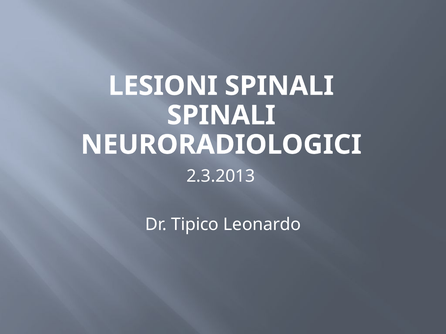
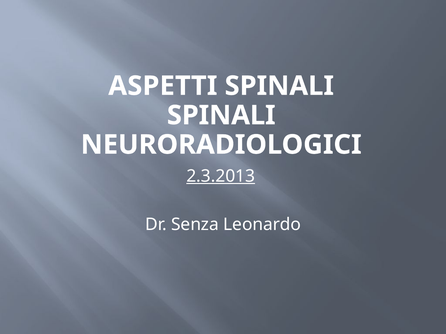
LESIONI: LESIONI -> ASPETTI (163, 86)
2.3.2013 underline: none -> present (221, 176)
Tipico: Tipico -> Senza (195, 225)
